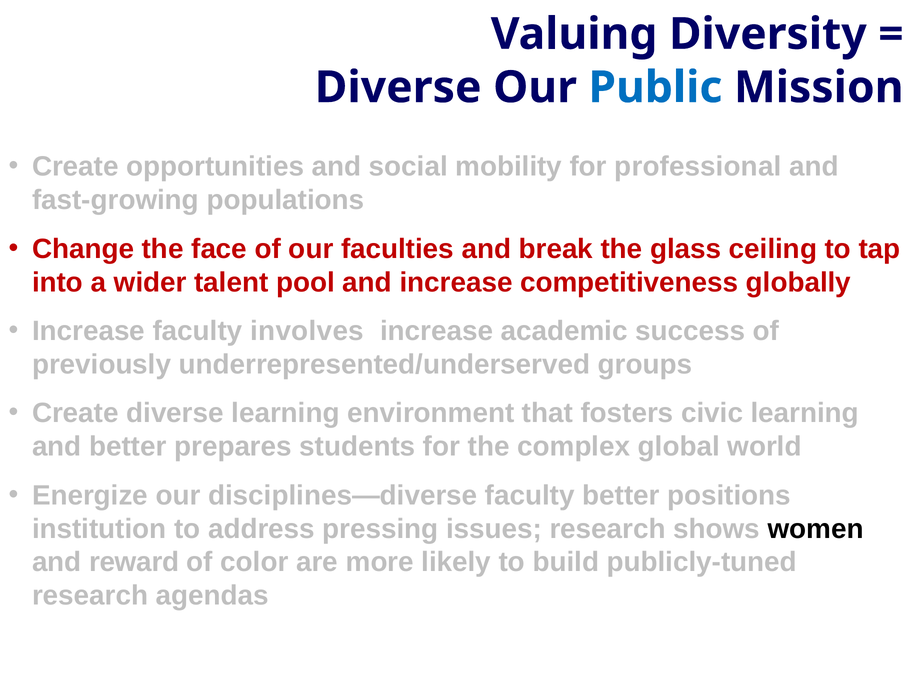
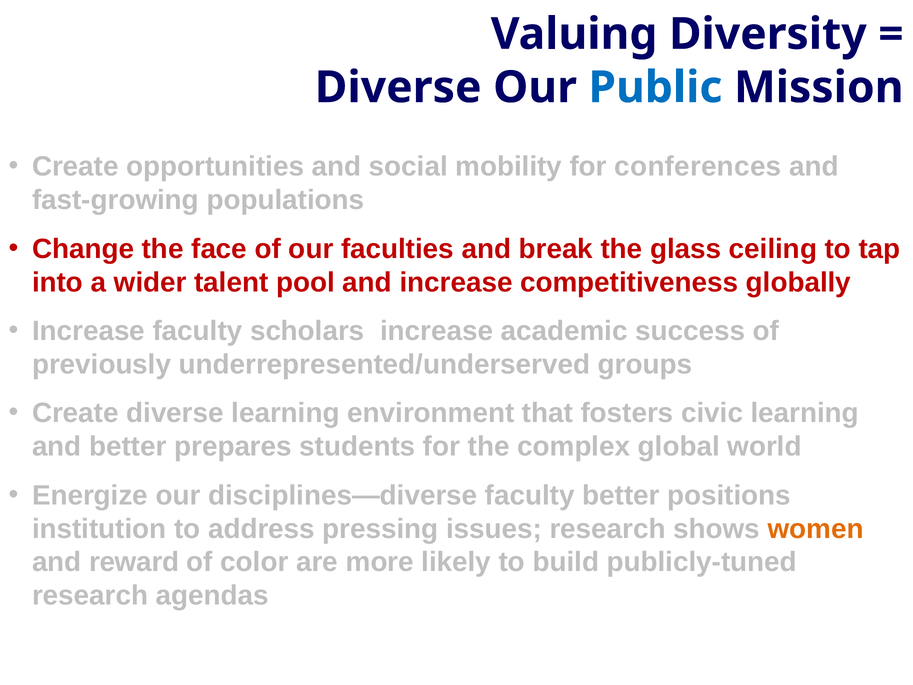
professional: professional -> conferences (698, 167)
involves: involves -> scholars (307, 331)
women colour: black -> orange (816, 529)
